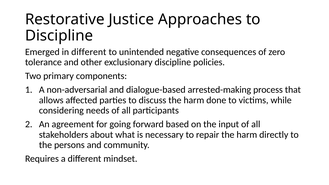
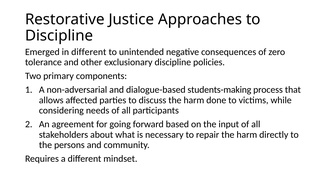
arrested-making: arrested-making -> students-making (219, 90)
